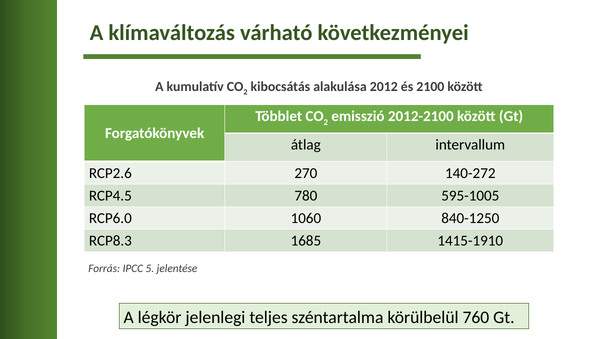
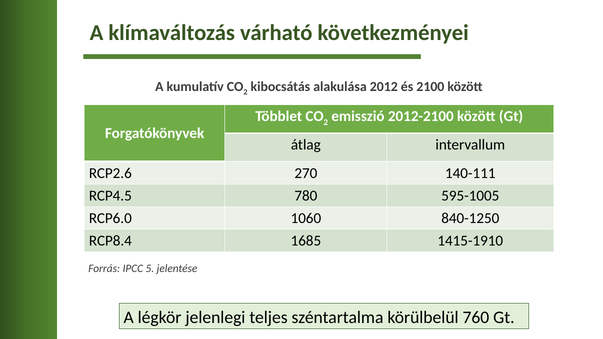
140-272: 140-272 -> 140-111 (470, 173)
RCP8.3: RCP8.3 -> RCP8.4 (110, 241)
